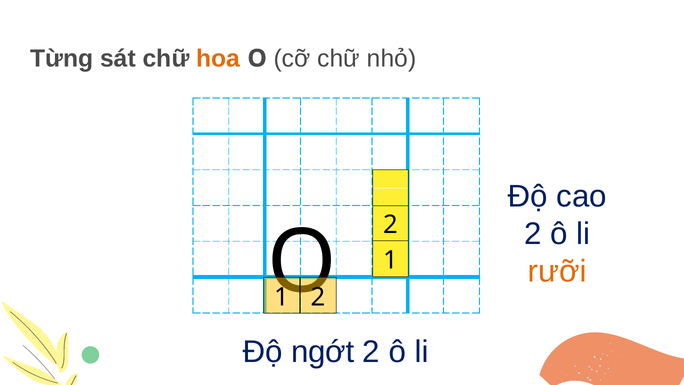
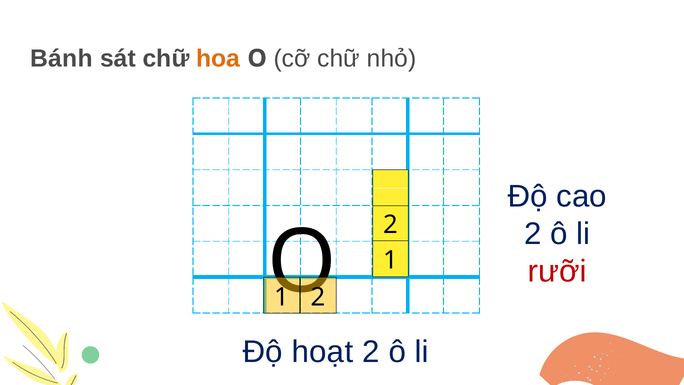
Từng: Từng -> Bánh (62, 58)
rưỡi colour: orange -> red (557, 271)
ngớt: ngớt -> hoạt (322, 352)
